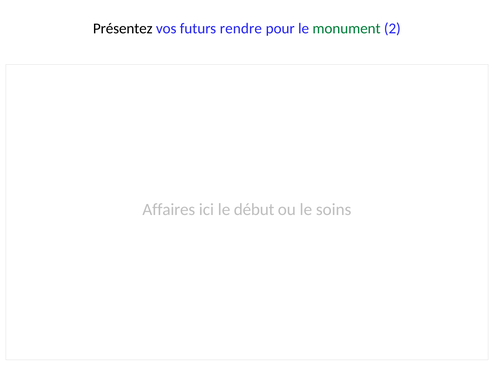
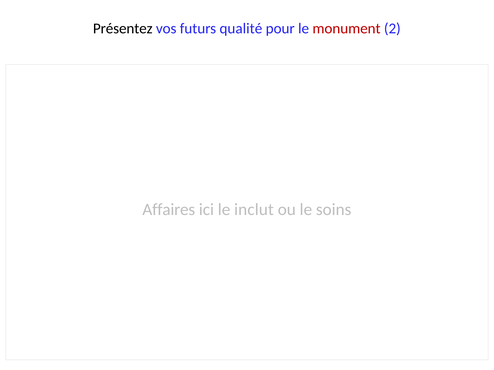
rendre: rendre -> qualité (241, 29)
monument colour: green -> red (347, 29)
début: début -> inclut (254, 210)
